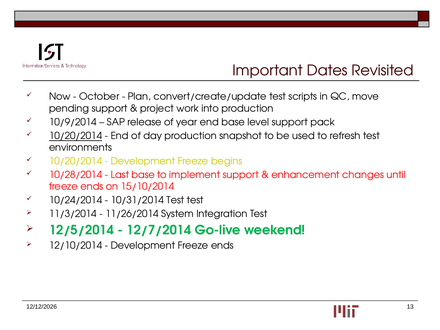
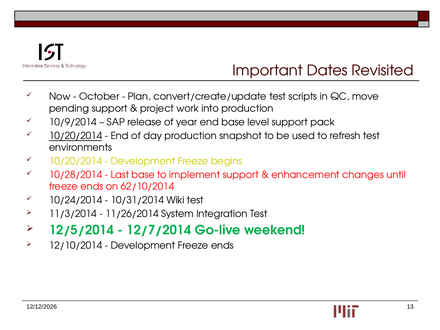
15/10/2014: 15/10/2014 -> 62/10/2014 (148, 187)
10/31/2014 Test: Test -> Wiki (175, 200)
